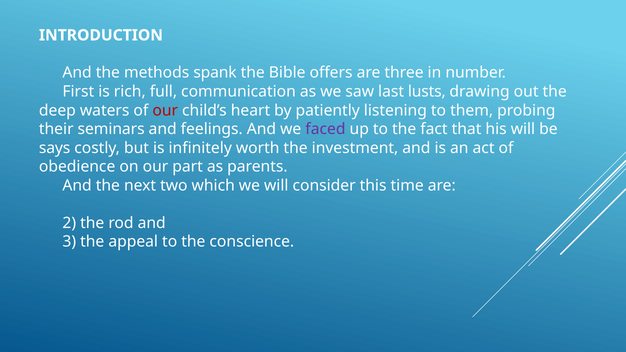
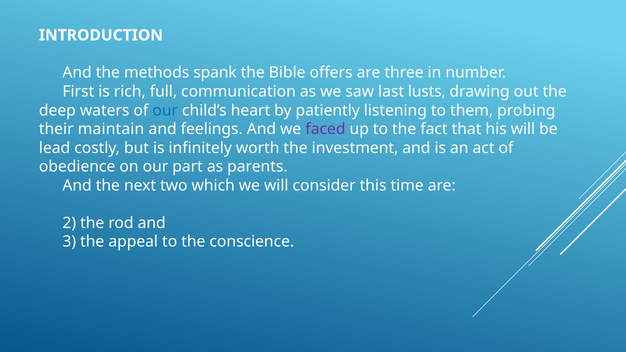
our colour: red -> blue (165, 110)
seminars: seminars -> maintain (111, 129)
says: says -> lead (55, 148)
